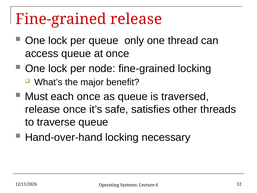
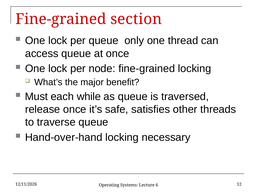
Fine-grained release: release -> section (136, 19)
each once: once -> while (89, 96)
